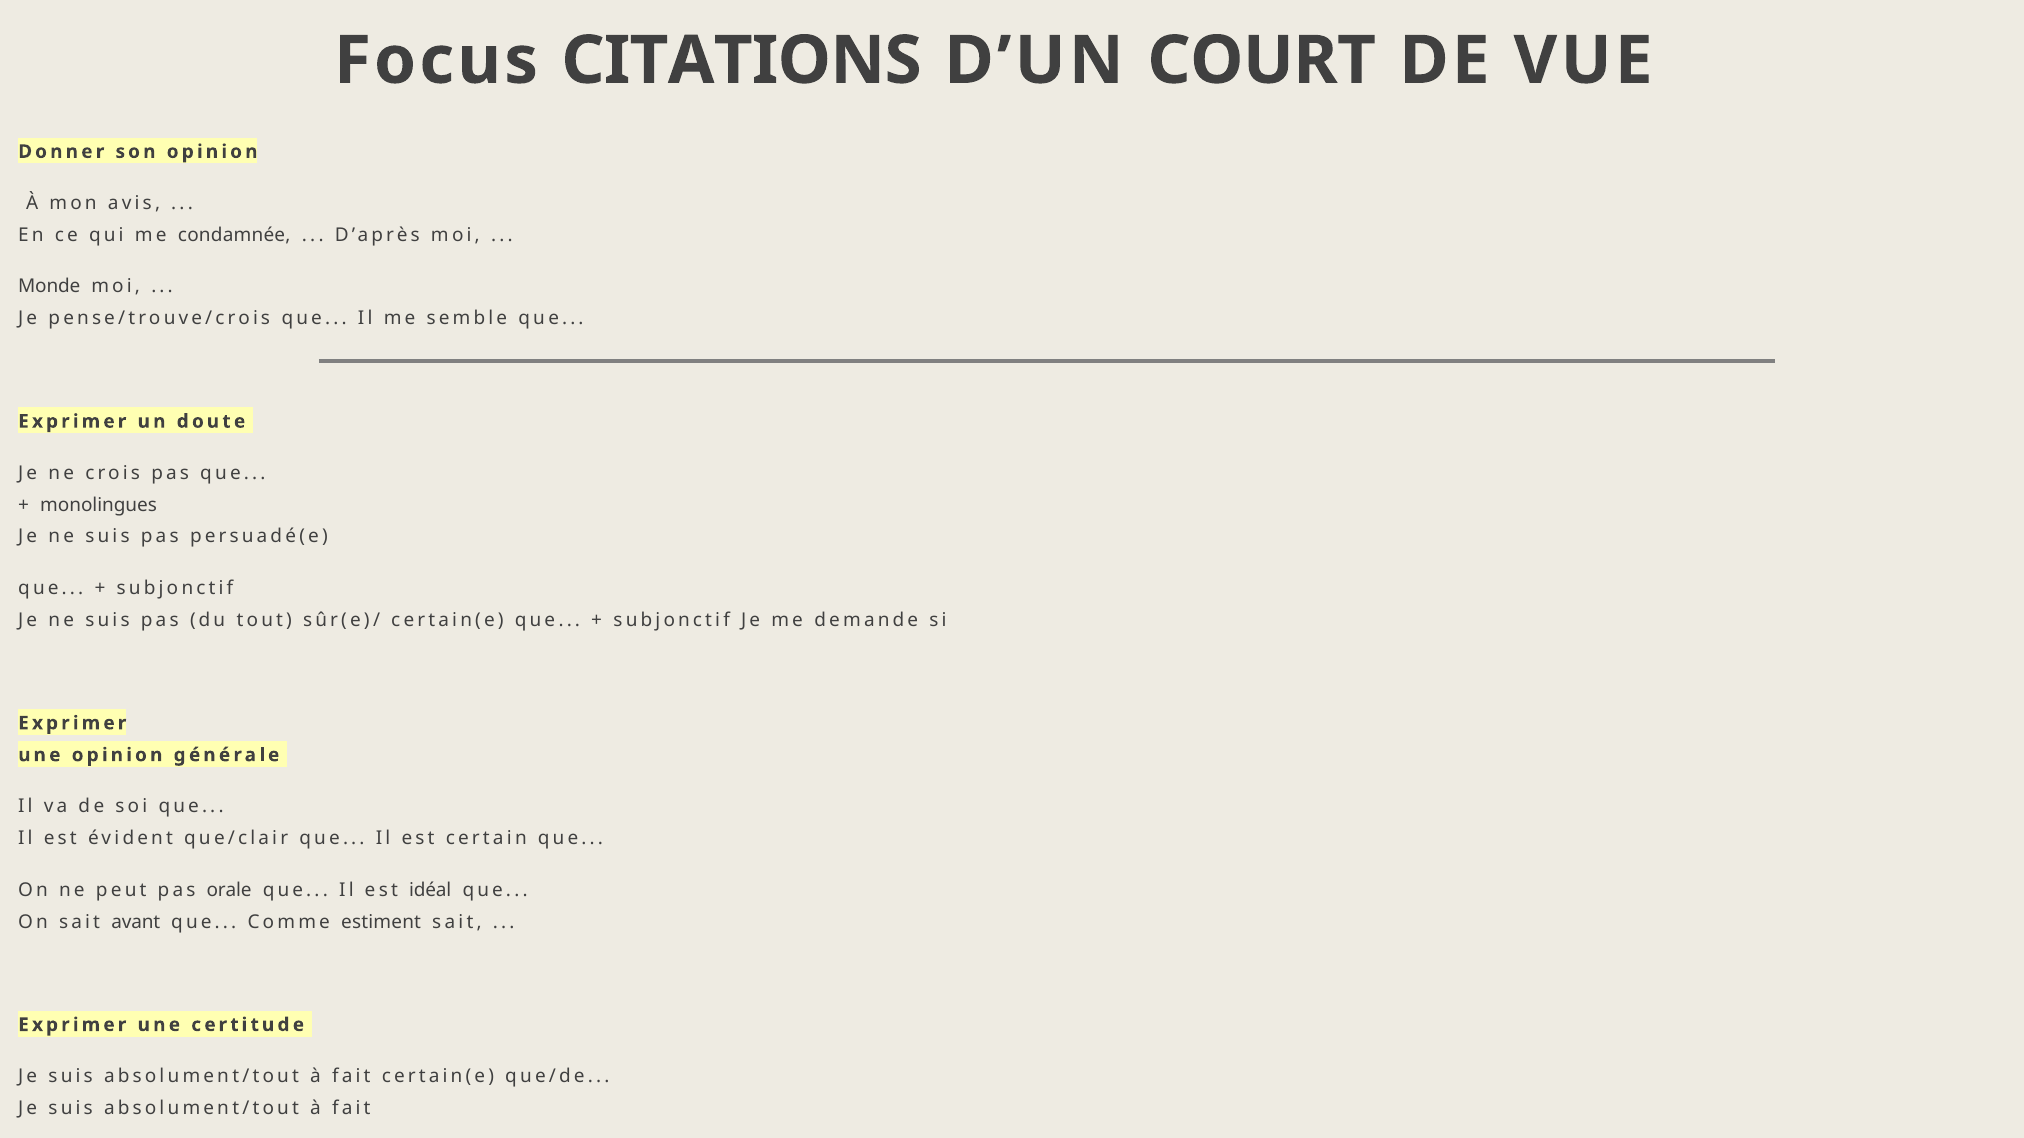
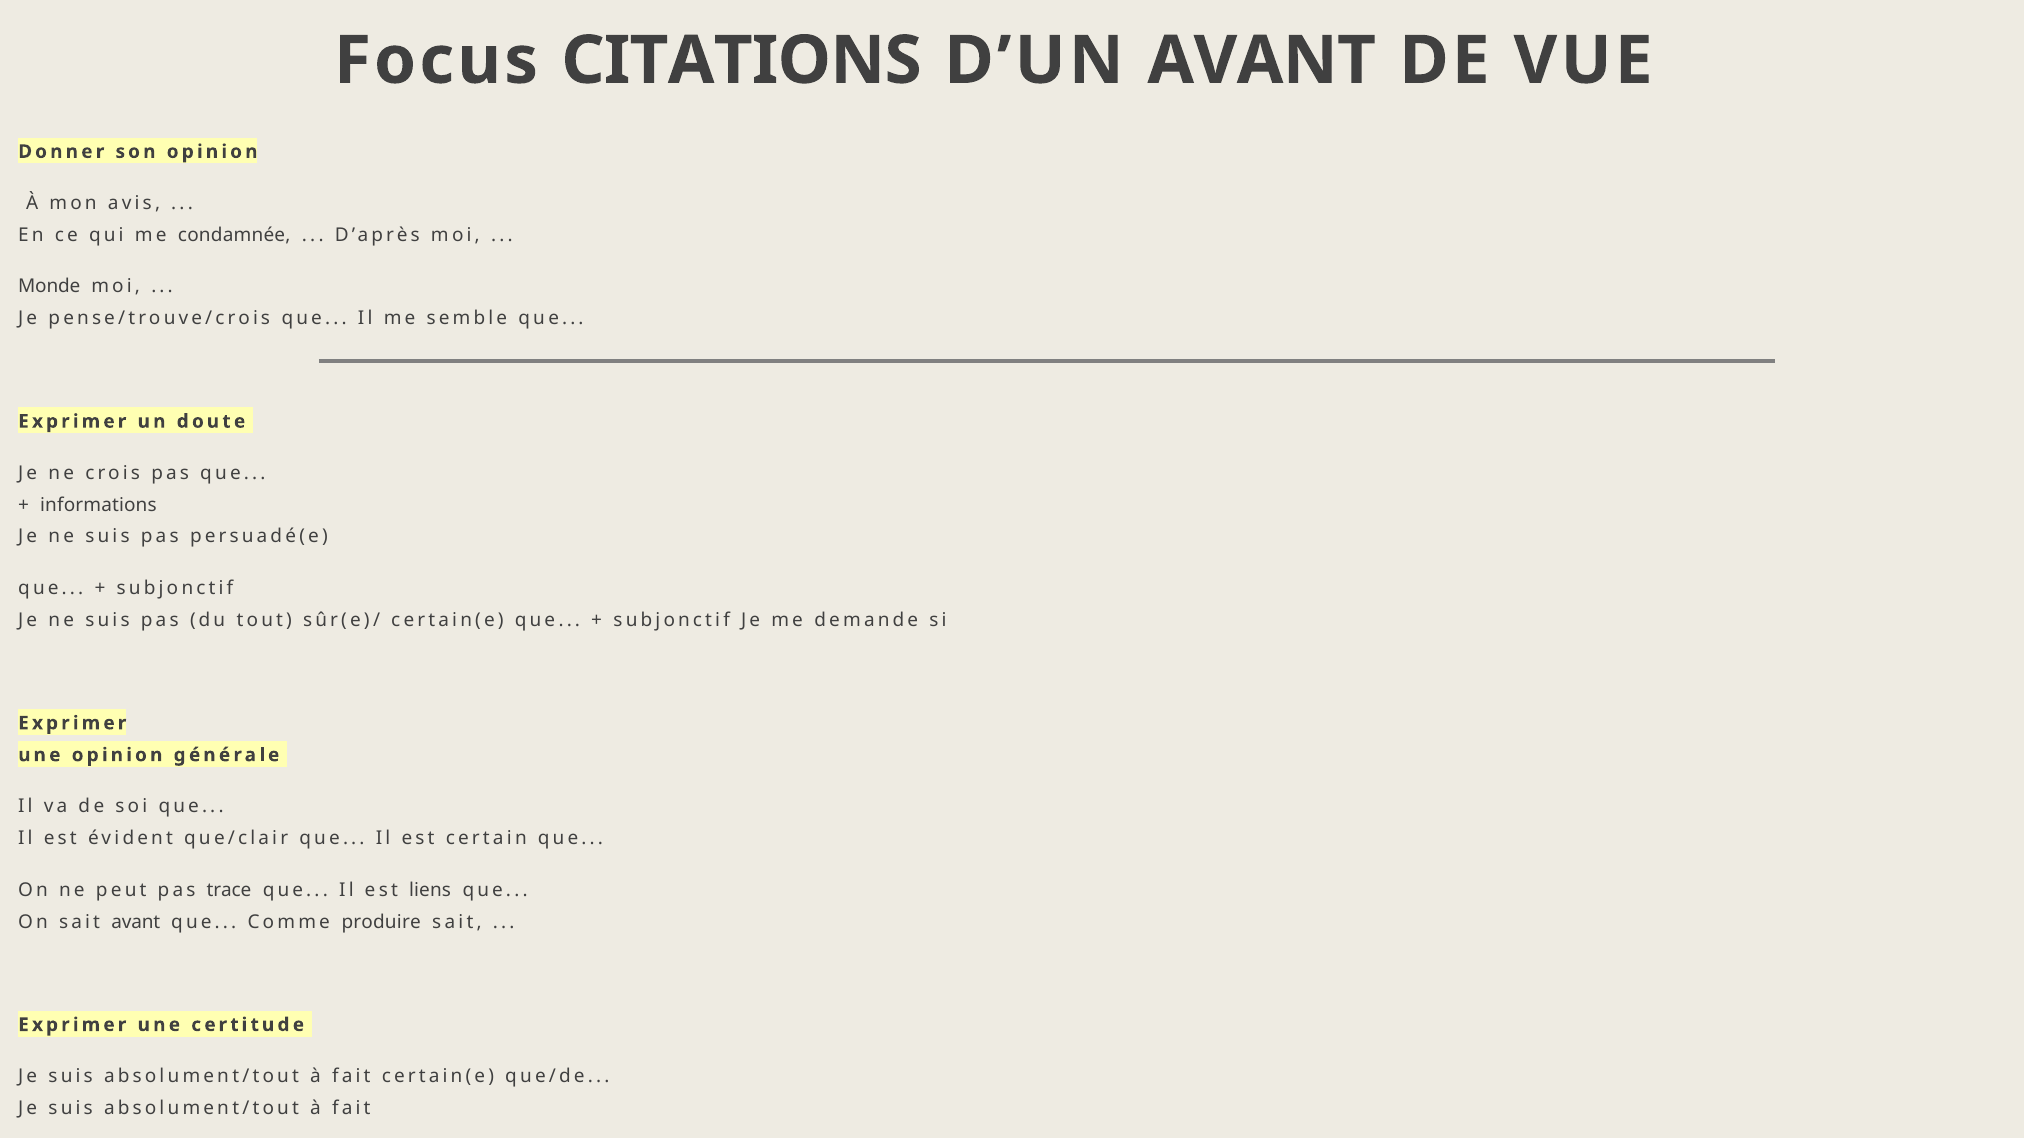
D’UN COURT: COURT -> AVANT (1262, 61)
monolingues: monolingues -> informations (98, 505)
orale: orale -> trace (229, 890)
idéal: idéal -> liens (430, 890)
estiment: estiment -> produire (381, 922)
